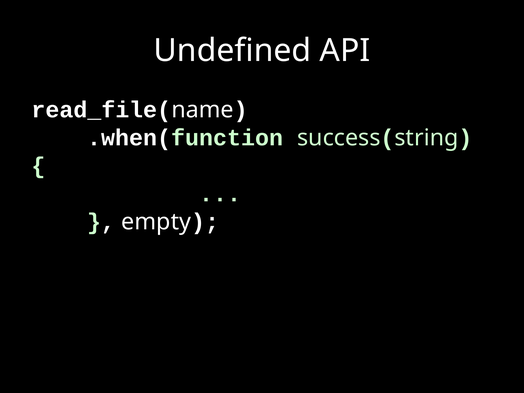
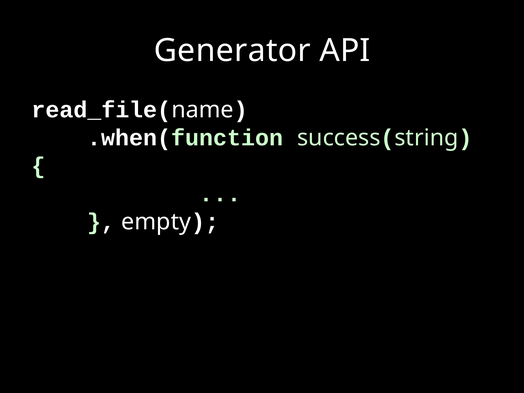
Undefined: Undefined -> Generator (232, 51)
